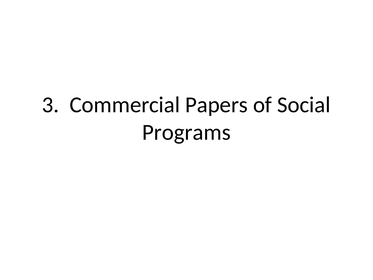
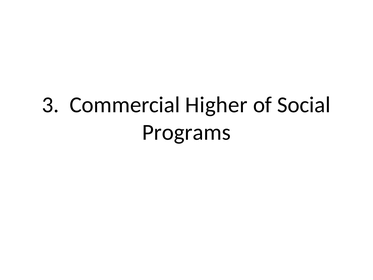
Papers: Papers -> Higher (216, 105)
